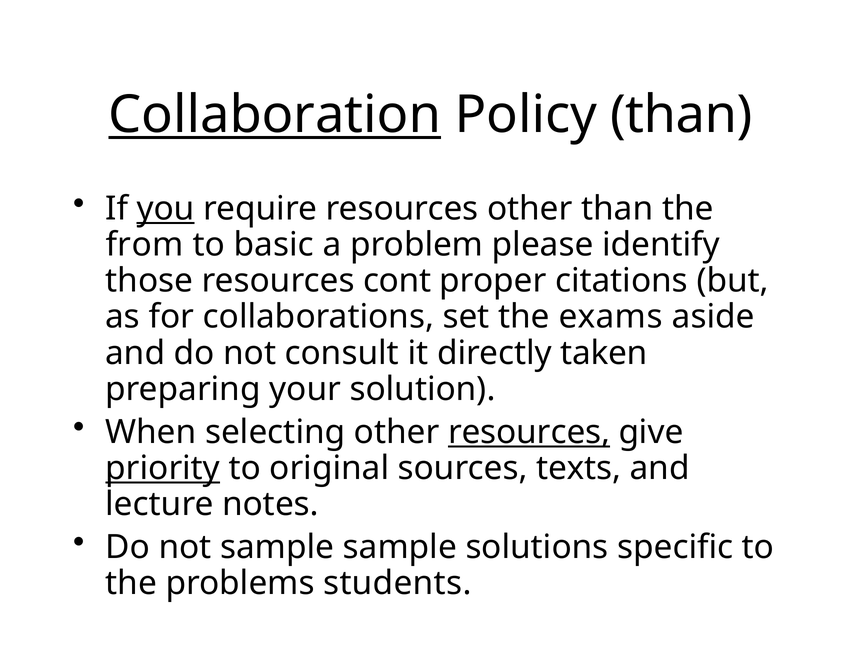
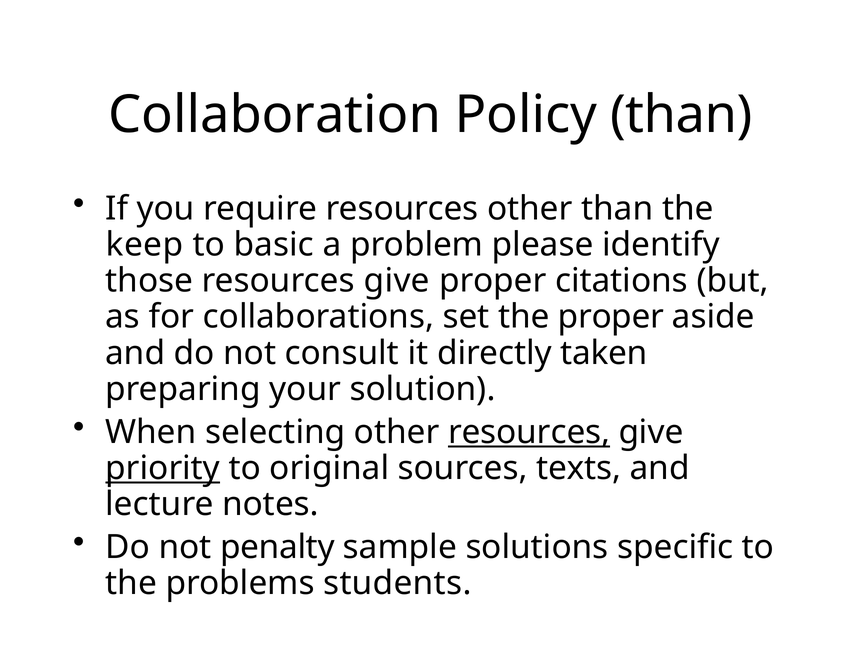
Collaboration underline: present -> none (275, 115)
you underline: present -> none (166, 208)
from: from -> keep (145, 245)
those resources cont: cont -> give (397, 281)
the exams: exams -> proper (611, 317)
not sample: sample -> penalty (277, 547)
